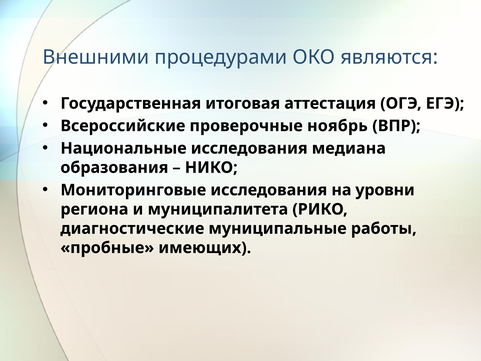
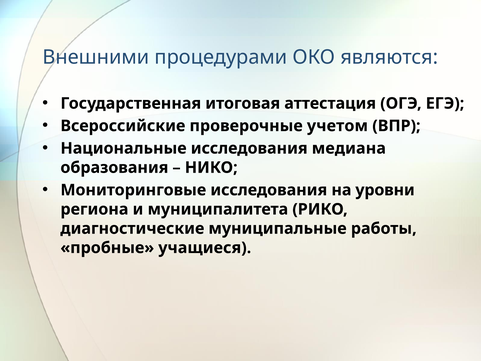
ноябрь: ноябрь -> учетом (337, 126)
имеющих: имеющих -> учащиеся (205, 248)
